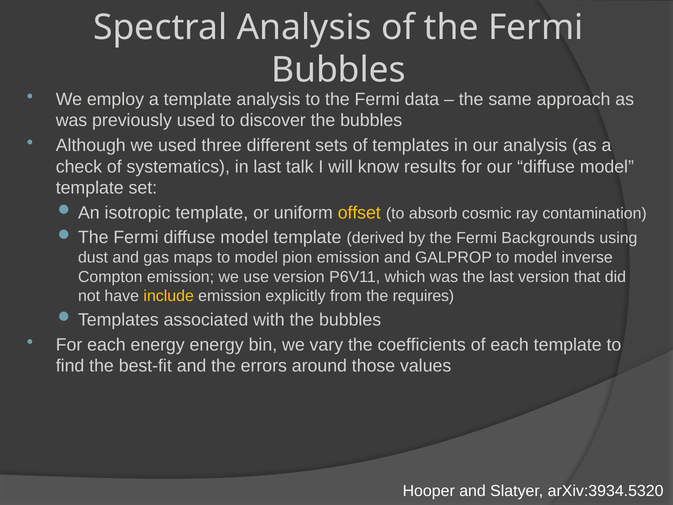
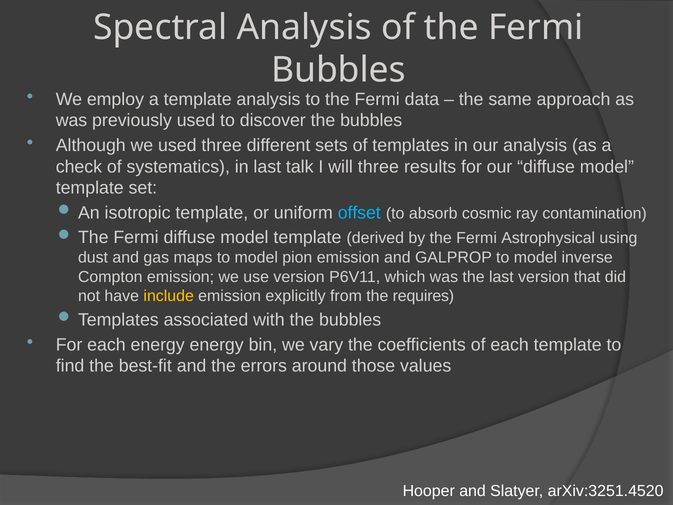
will know: know -> three (378, 167)
offset colour: yellow -> light blue (359, 213)
Backgrounds: Backgrounds -> Astrophysical (548, 238)
arXiv:3934.5320: arXiv:3934.5320 -> arXiv:3251.4520 (606, 491)
